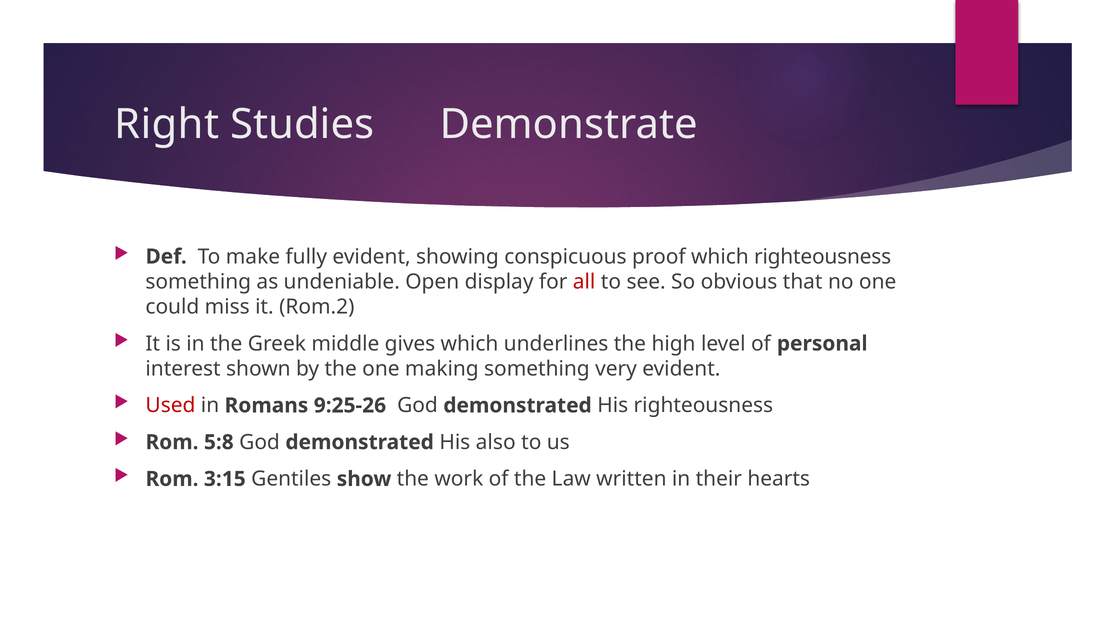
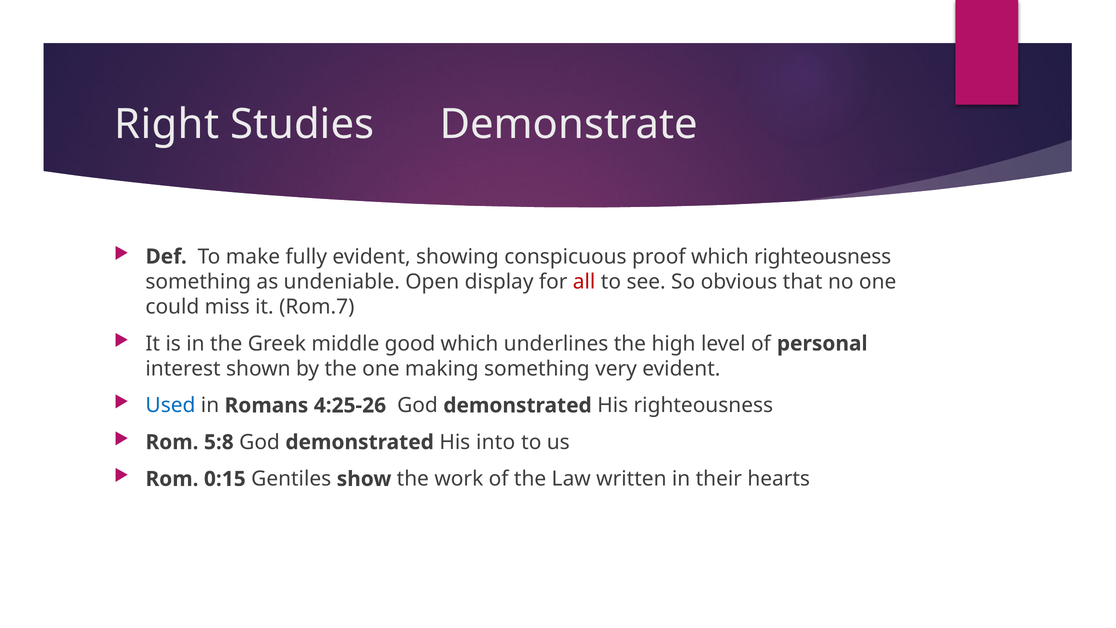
Rom.2: Rom.2 -> Rom.7 (317, 307)
gives: gives -> good (410, 343)
Used colour: red -> blue (170, 405)
9:25-26: 9:25-26 -> 4:25-26 (350, 405)
also: also -> into (496, 442)
3:15: 3:15 -> 0:15 (225, 479)
